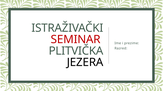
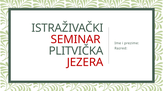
JEZERA colour: black -> red (85, 63)
